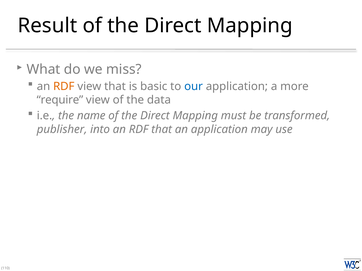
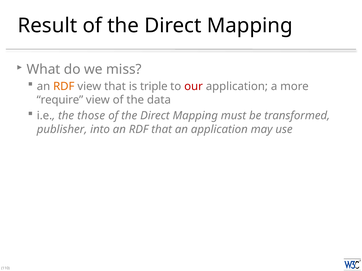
basic: basic -> triple (154, 86)
our colour: blue -> red (194, 86)
name: name -> those (91, 116)
